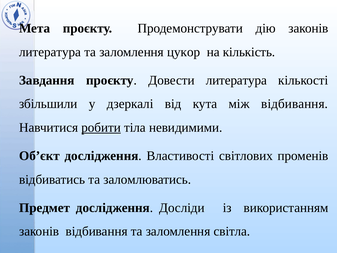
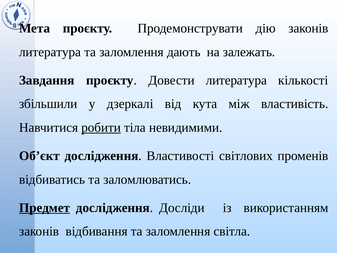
цукор: цукор -> дають (184, 52)
кількість: кількість -> залежать (249, 52)
між відбивання: відбивання -> властивість (295, 104)
Предмет underline: none -> present (45, 208)
